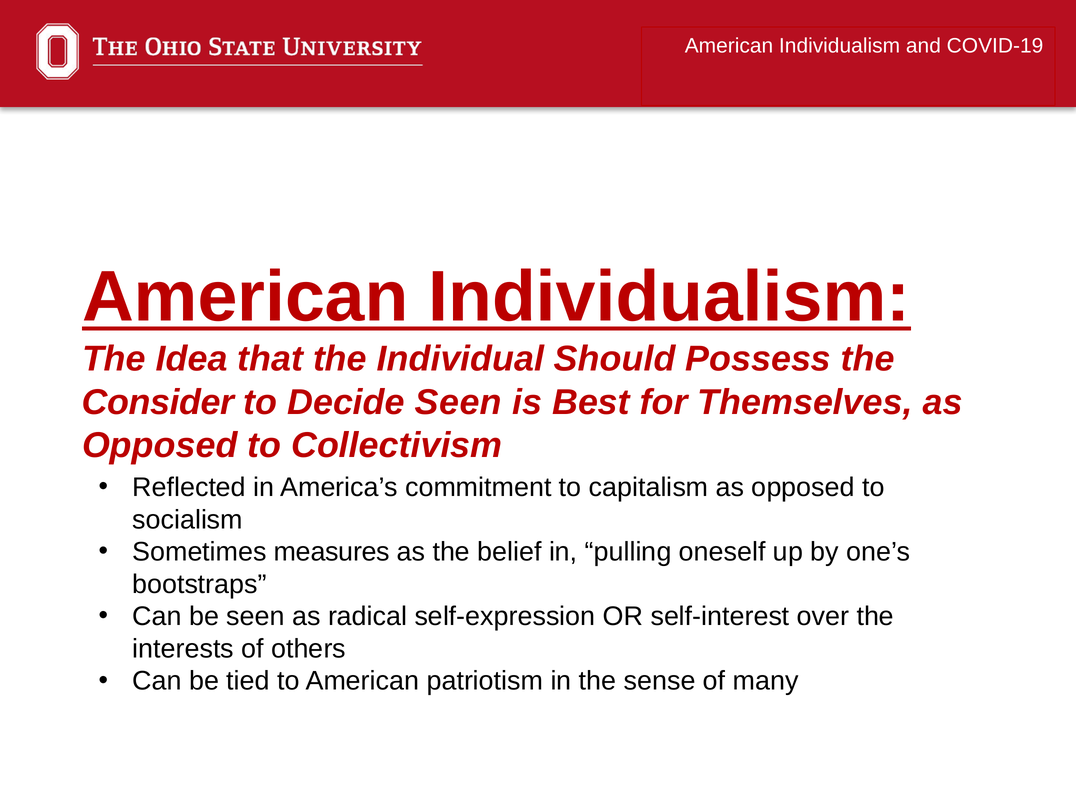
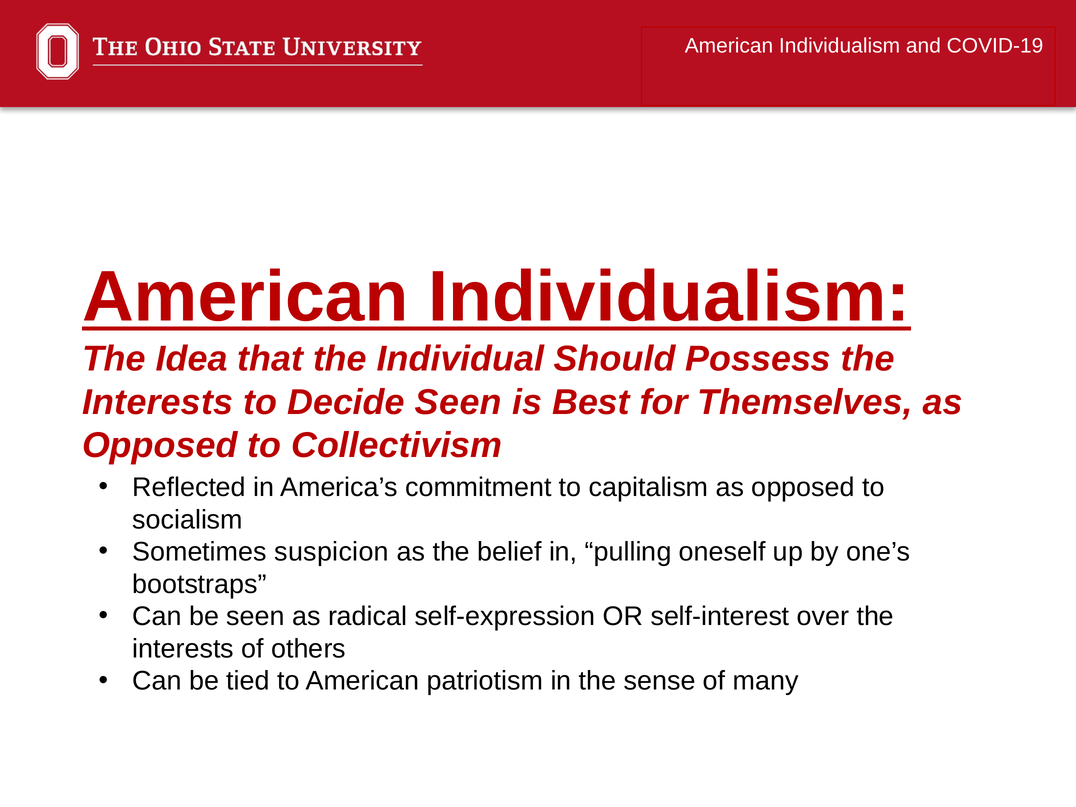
Consider: Consider -> Interests (158, 402)
measures: measures -> suspicion (332, 552)
